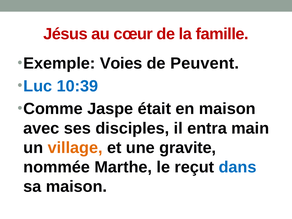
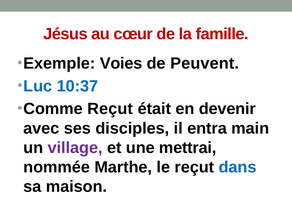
10:39: 10:39 -> 10:37 (77, 86)
Comme Jaspe: Jaspe -> Reçut (110, 109)
en maison: maison -> devenir (227, 109)
village colour: orange -> purple (75, 148)
gravite: gravite -> mettrai (188, 148)
